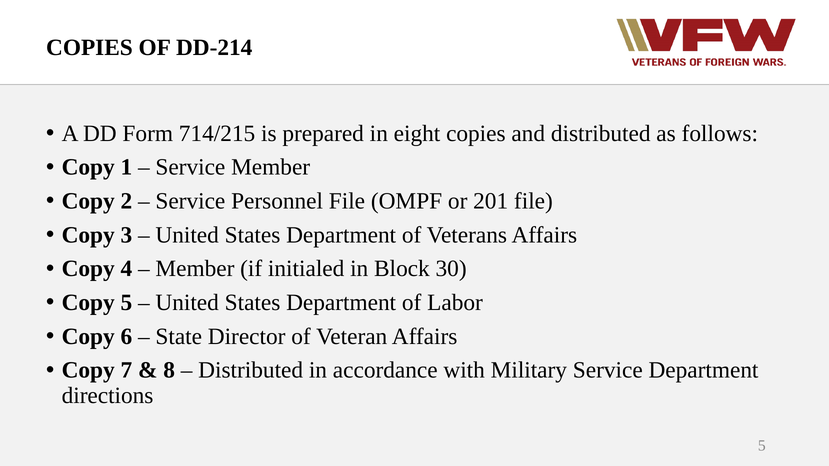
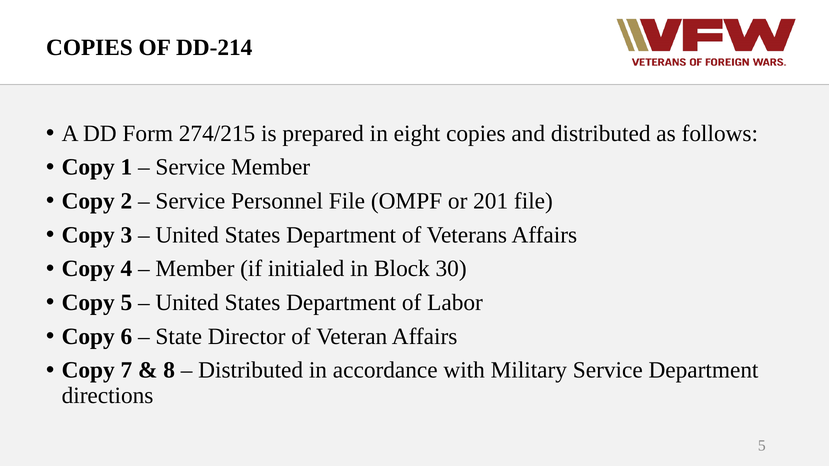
714/215: 714/215 -> 274/215 (217, 134)
